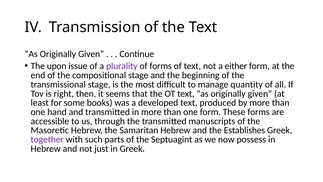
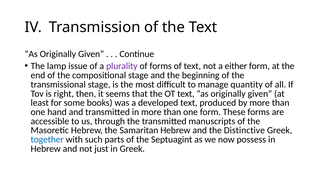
upon: upon -> lamp (57, 66)
Establishes: Establishes -> Distinctive (244, 130)
together colour: purple -> blue (47, 139)
